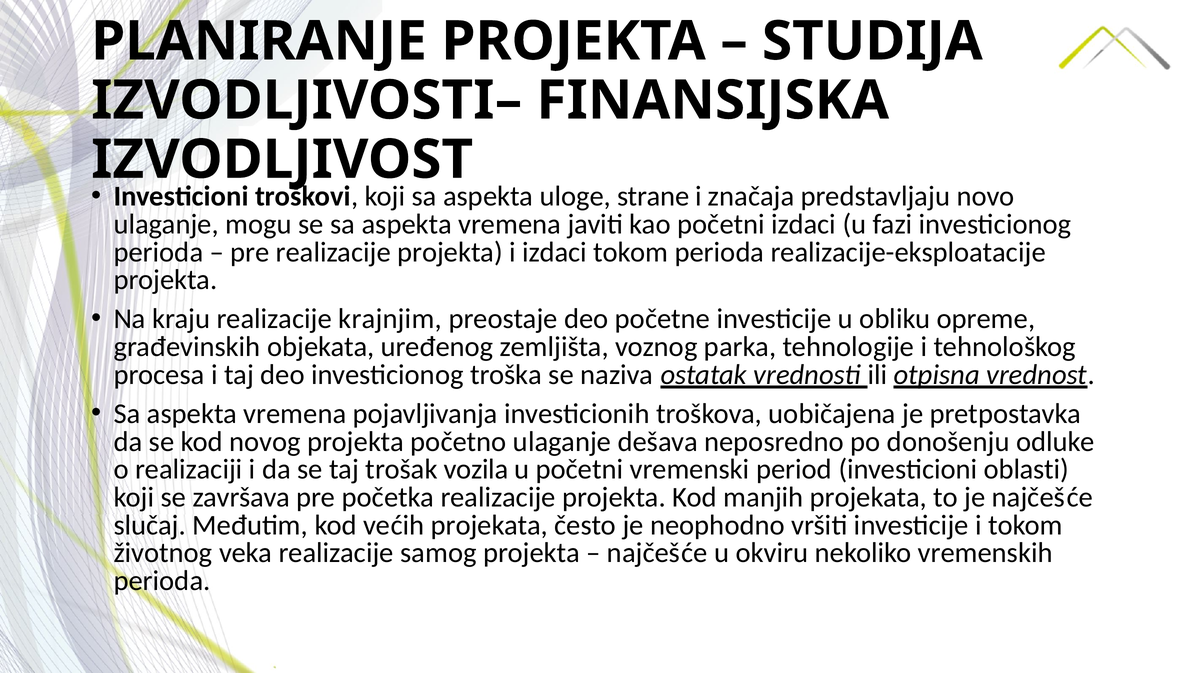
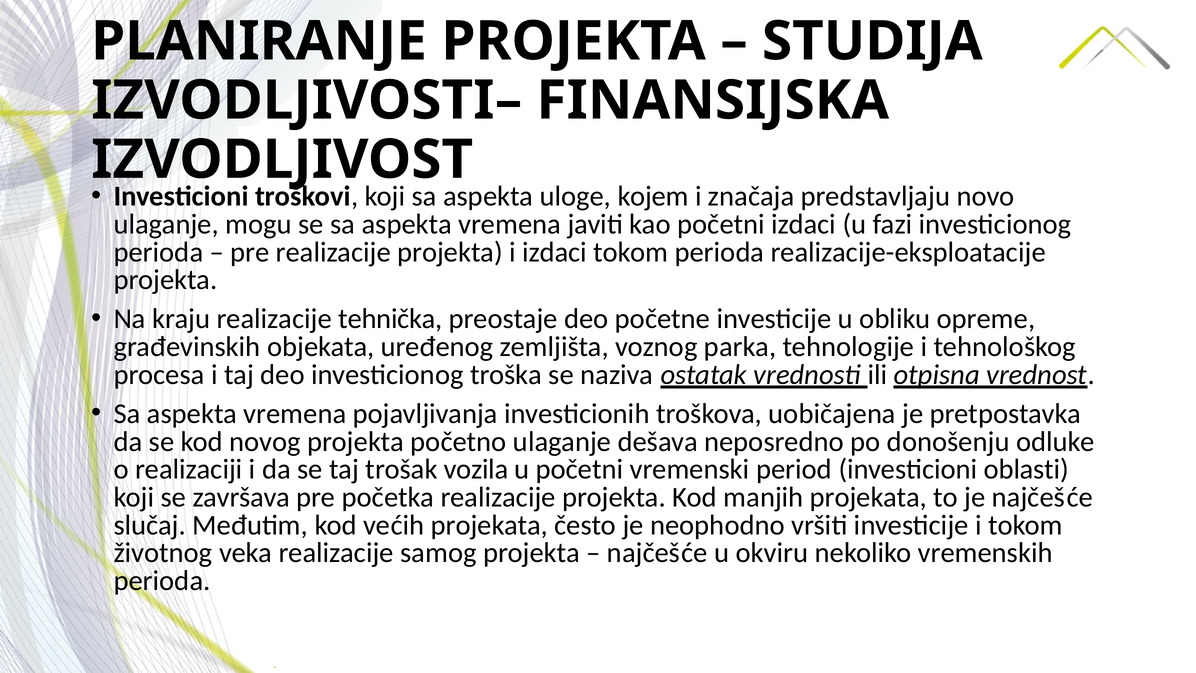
strane: strane -> kojem (653, 196)
krajnjim: krajnjim -> tehnička (390, 319)
